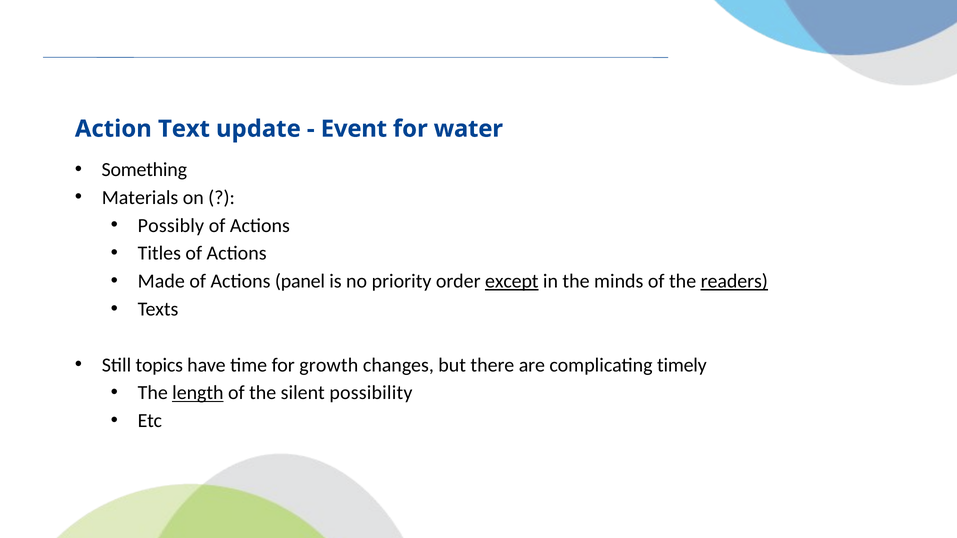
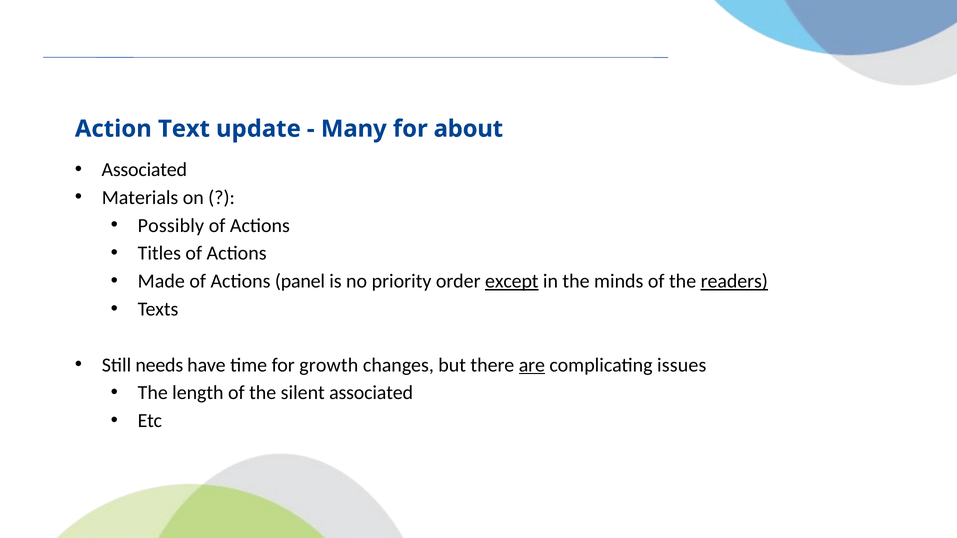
Event: Event -> Many (354, 129)
water: water -> about (468, 129)
Something: Something -> Associated (144, 170)
topics: topics -> needs (159, 365)
are underline: none -> present (532, 365)
timely: timely -> issues (682, 365)
length underline: present -> none (198, 393)
silent possibility: possibility -> associated (371, 393)
